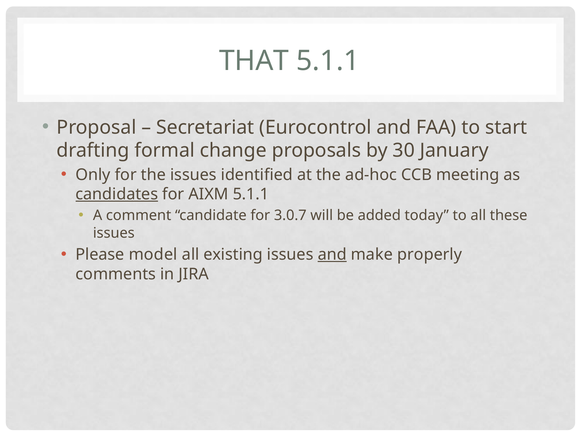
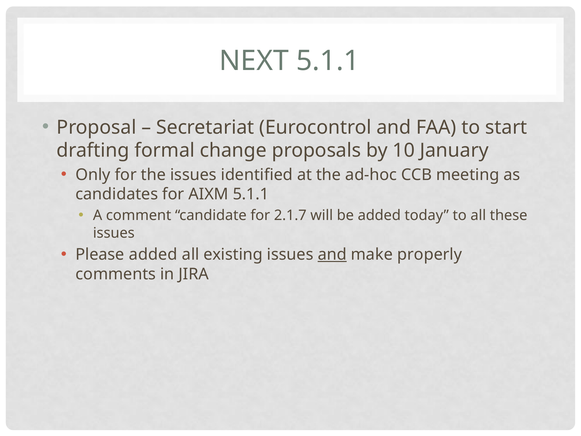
THAT: THAT -> NEXT (254, 61)
30: 30 -> 10 (404, 150)
candidates underline: present -> none (117, 194)
3.0.7: 3.0.7 -> 2.1.7 (290, 215)
Please model: model -> added (153, 255)
